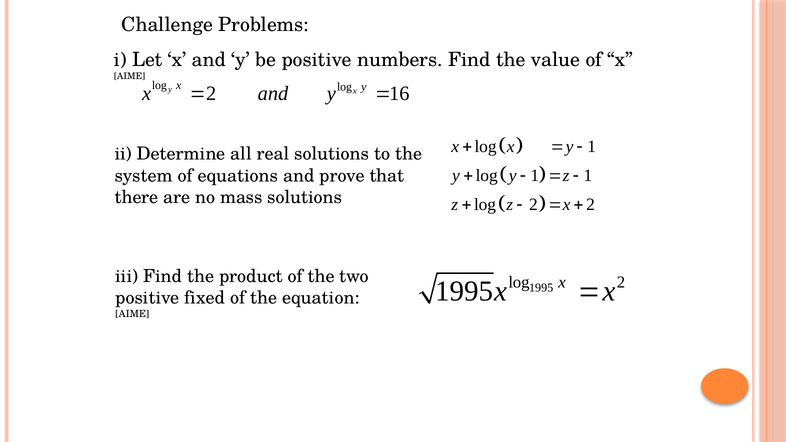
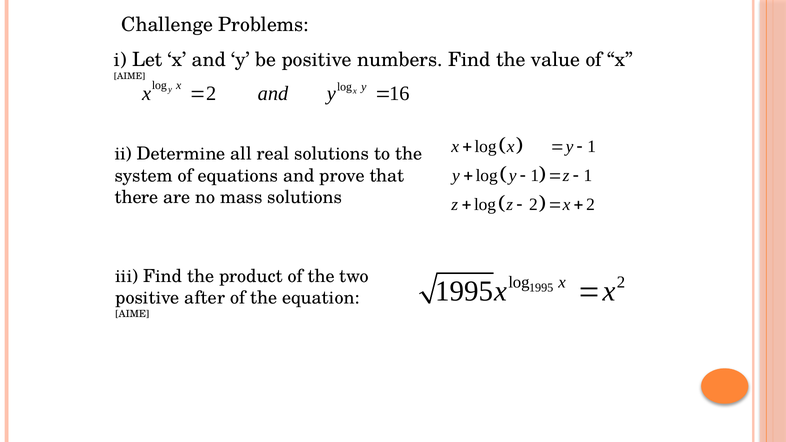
fixed: fixed -> after (205, 298)
